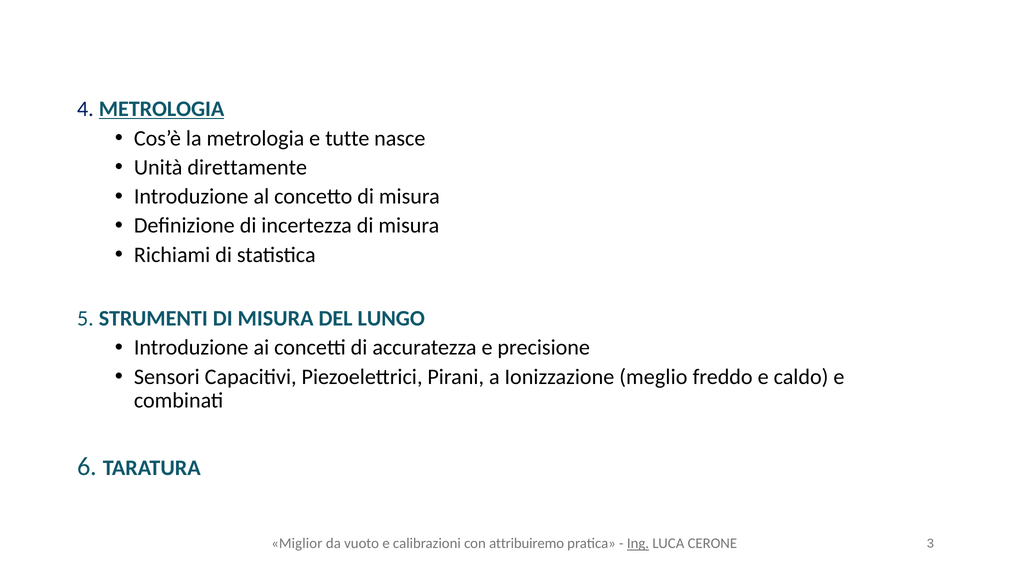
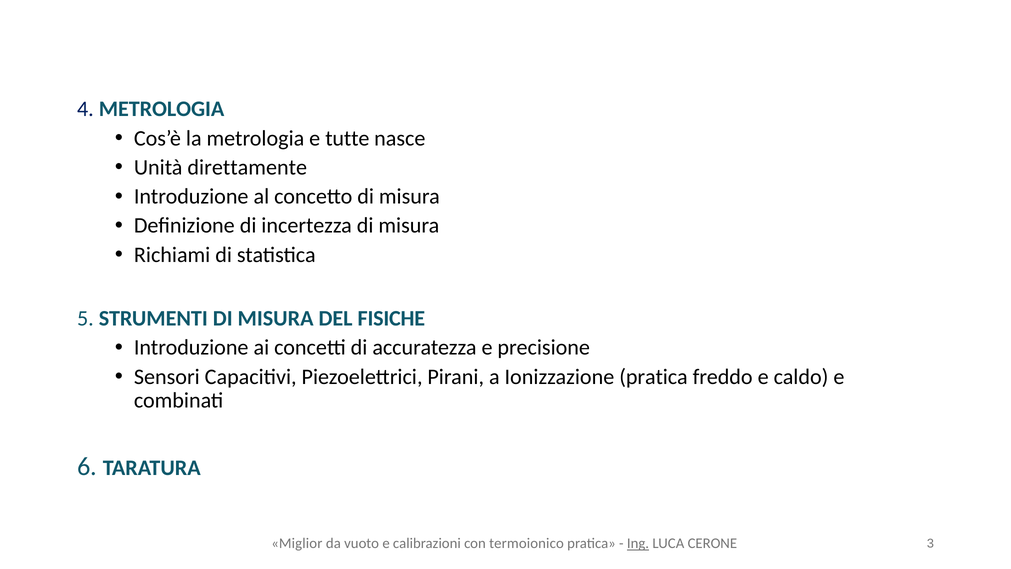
METROLOGIA underline: present -> none (162, 109)
LUNGO: LUNGO -> FISICHE (391, 318)
Ionizzazione meglio: meglio -> pratica (653, 377)
attribuiremo: attribuiremo -> termoionico (526, 543)
